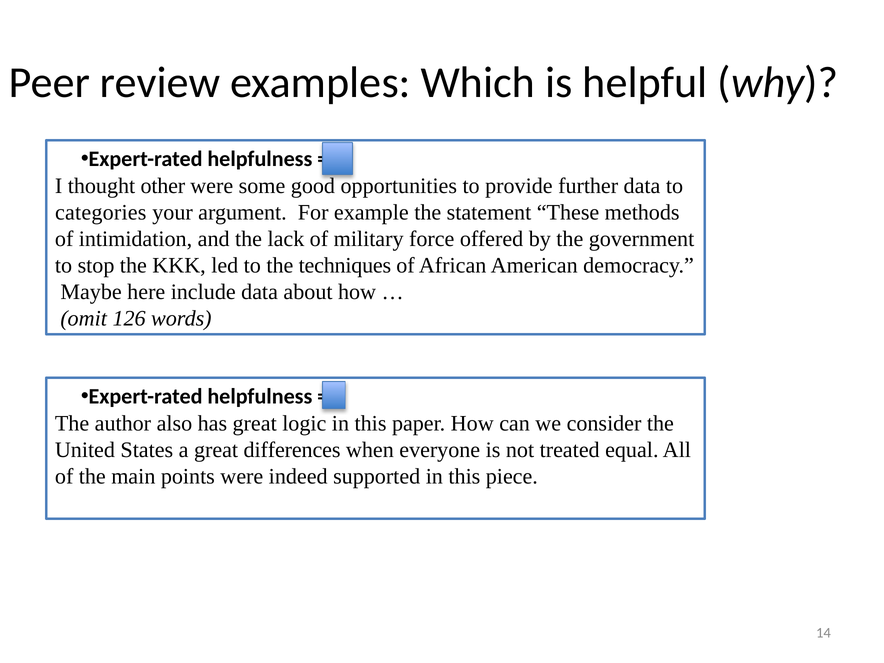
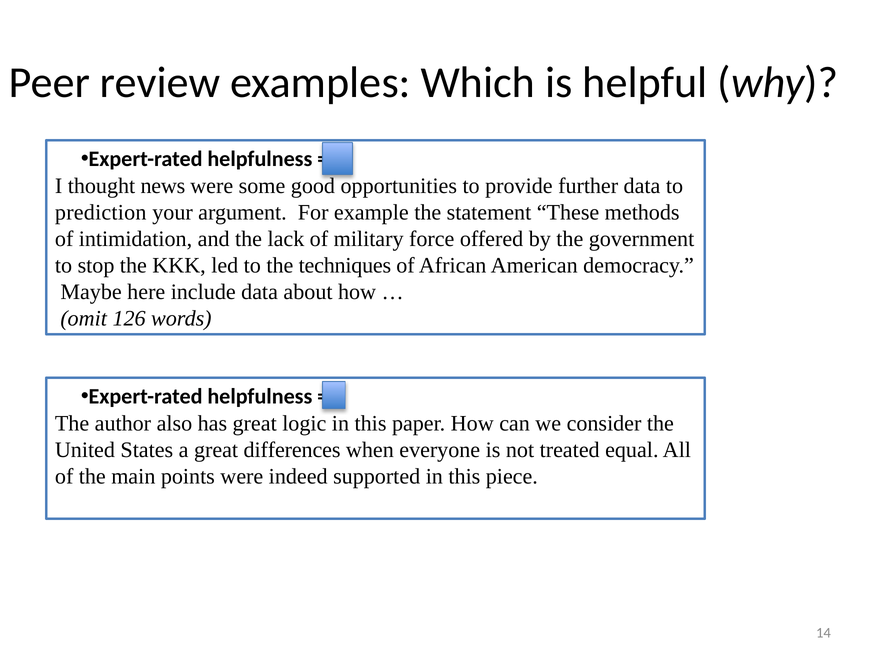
other: other -> news (163, 186)
categories: categories -> prediction (101, 212)
